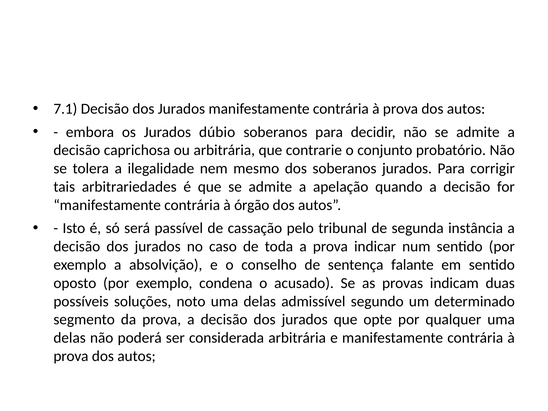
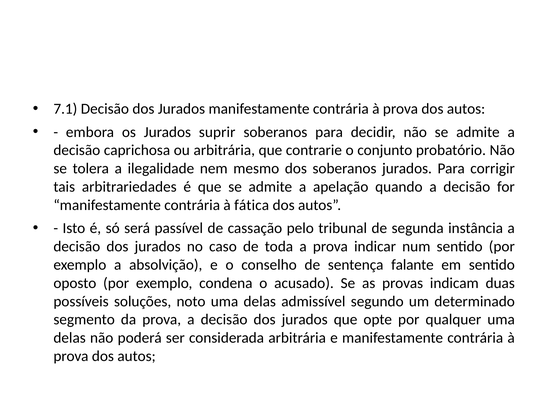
dúbio: dúbio -> suprir (217, 132)
órgão: órgão -> fática (252, 205)
